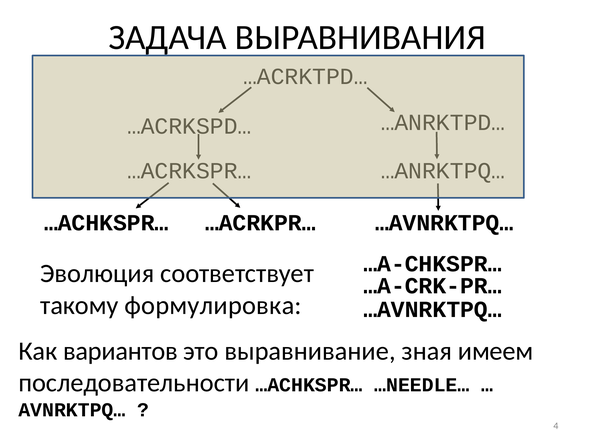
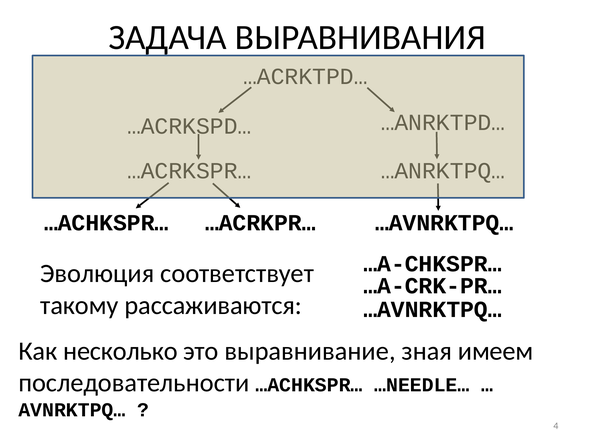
формулировка: формулировка -> рассаживаются (213, 305)
вариантов: вариантов -> несколько (120, 351)
